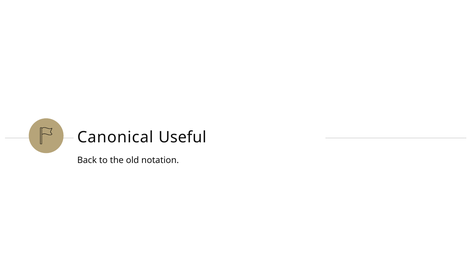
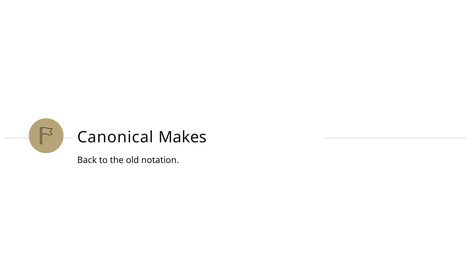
Useful: Useful -> Makes (182, 137)
